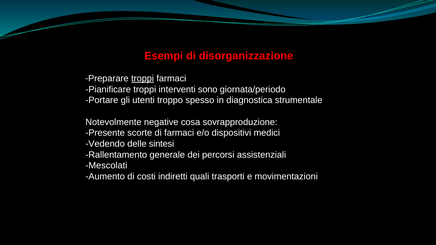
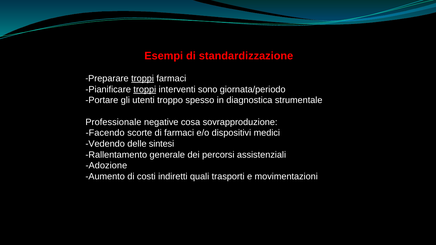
disorganizzazione: disorganizzazione -> standardizzazione (246, 56)
troppi underline: none -> present (145, 89)
Notevolmente: Notevolmente -> Professionale (113, 122)
Presente: Presente -> Facendo (105, 133)
Mescolati: Mescolati -> Adozione (106, 166)
